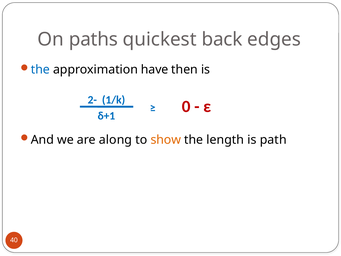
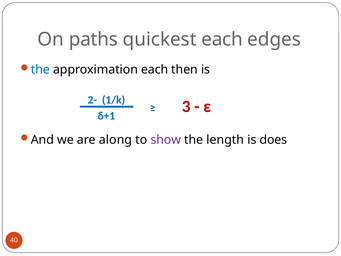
quickest back: back -> each (222, 39)
approximation have: have -> each (155, 70)
0: 0 -> 3 (186, 106)
show colour: orange -> purple (166, 140)
path: path -> does (273, 140)
